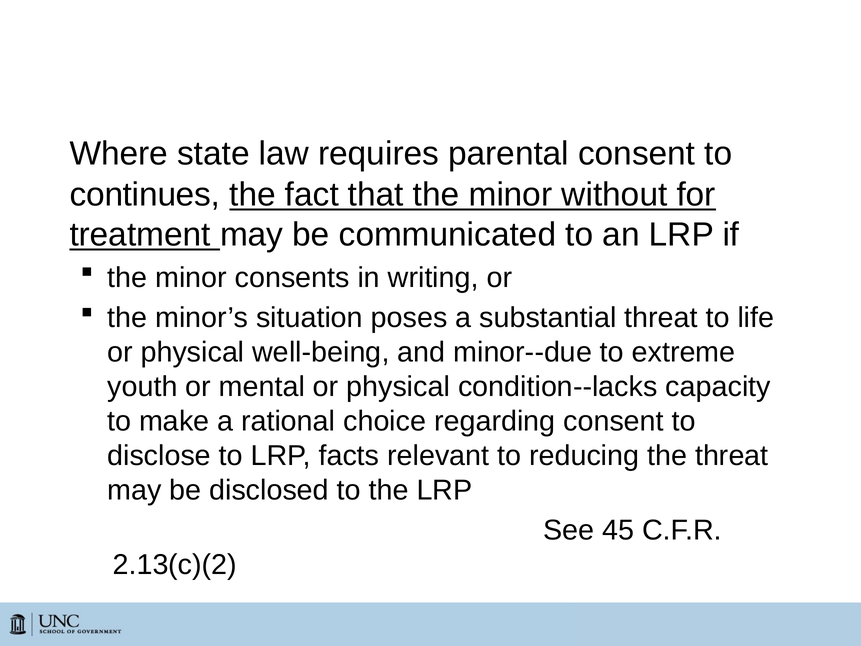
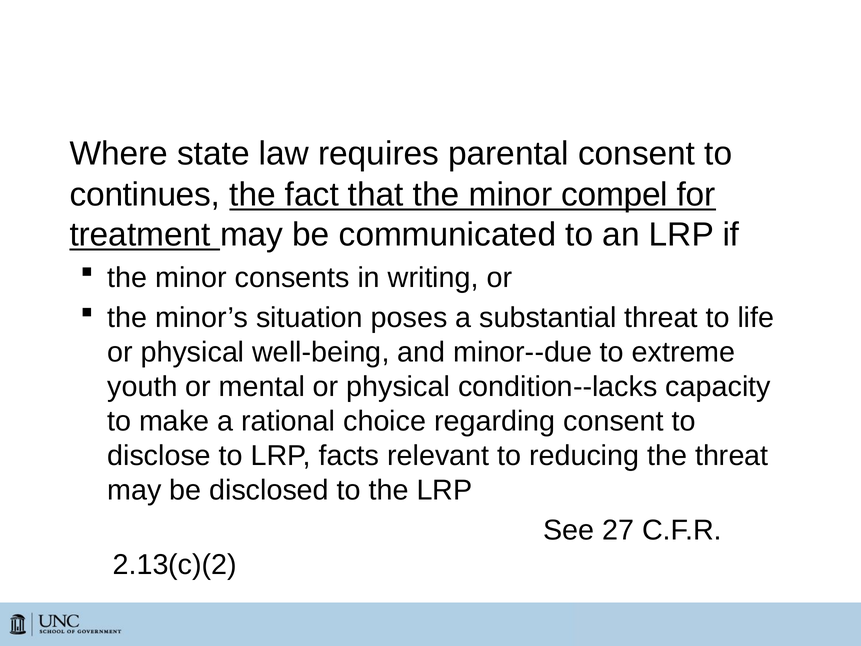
without: without -> compel (615, 195)
45: 45 -> 27 (618, 530)
